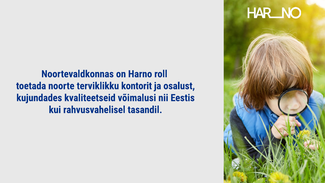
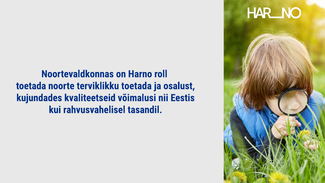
terviklikku kontorit: kontorit -> toetada (136, 86)
